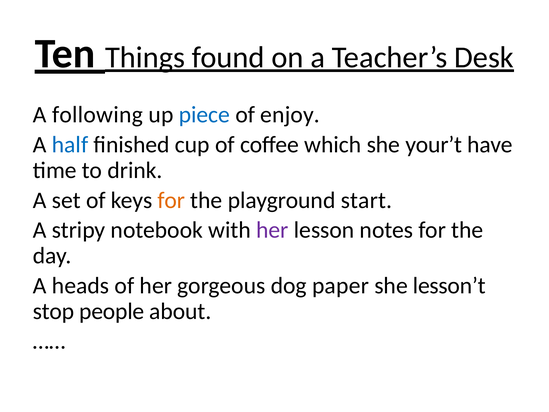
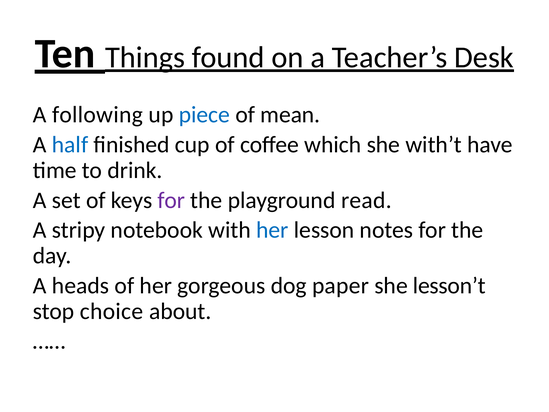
enjoy: enjoy -> mean (290, 115)
your’t: your’t -> with’t (434, 145)
for colour: orange -> purple (171, 200)
start: start -> read (367, 200)
her colour: purple -> blue (272, 230)
people: people -> choice (112, 311)
